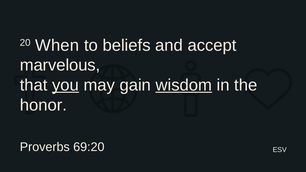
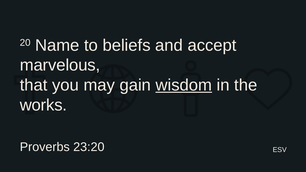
When: When -> Name (57, 45)
you underline: present -> none (66, 85)
honor: honor -> works (43, 105)
69:20: 69:20 -> 23:20 (89, 147)
